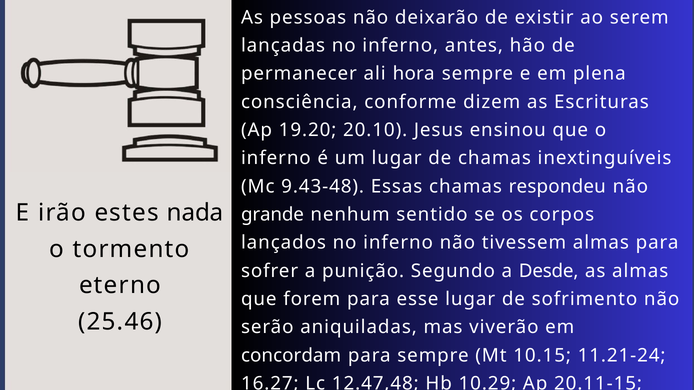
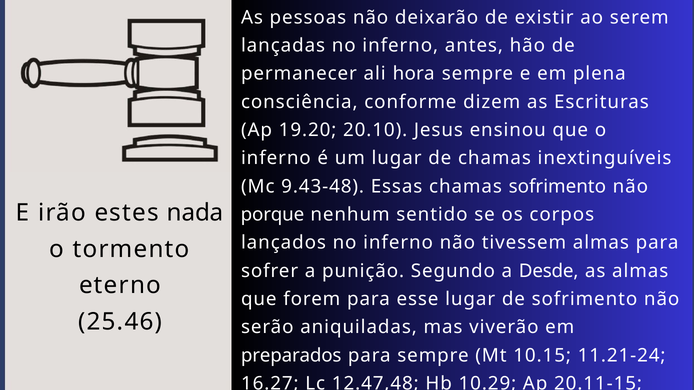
chamas respondeu: respondeu -> sofrimento (557, 187)
grande: grande -> porque (272, 215)
concordam: concordam -> preparados (291, 356)
